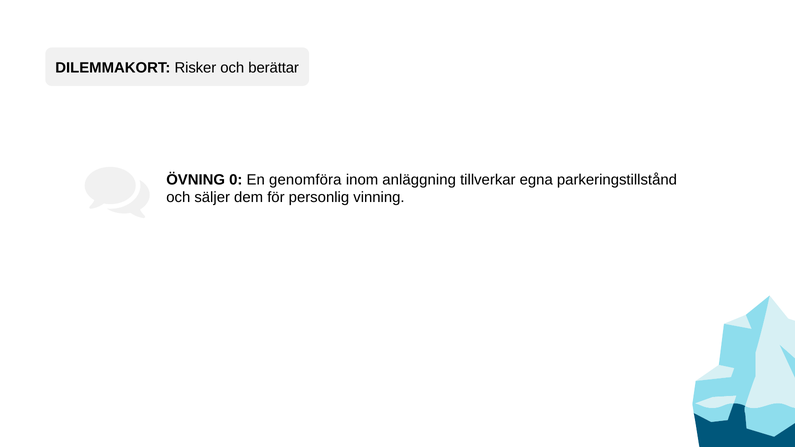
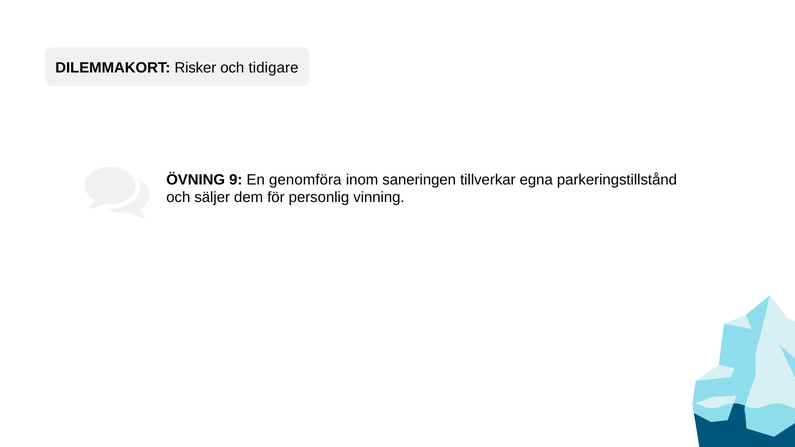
berättar: berättar -> tidigare (274, 68)
0: 0 -> 9 (236, 180)
anläggning: anläggning -> saneringen (419, 180)
